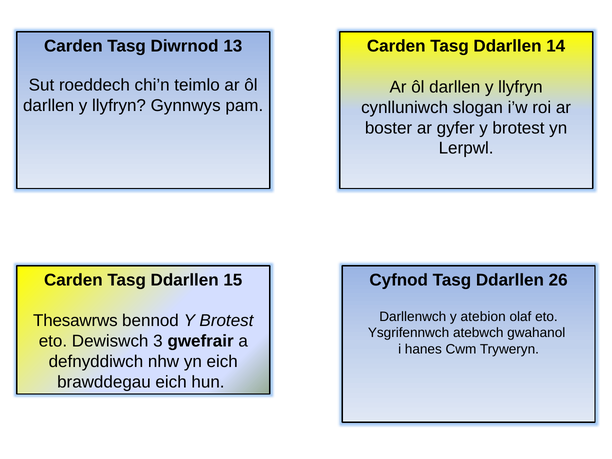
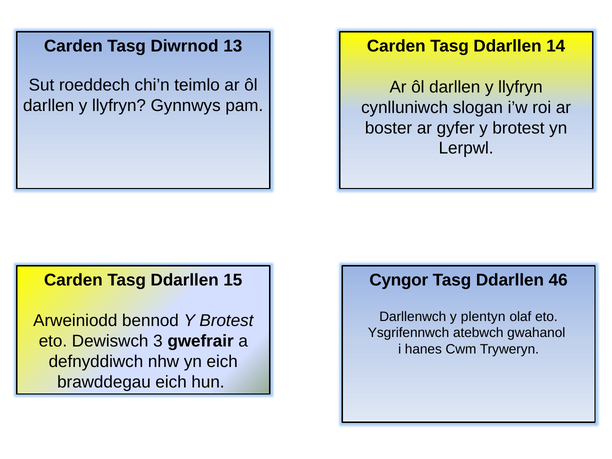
Cyfnod: Cyfnod -> Cyngor (399, 280)
26: 26 -> 46 (558, 280)
atebion: atebion -> plentyn (483, 317)
Thesawrws: Thesawrws -> Arweiniodd (75, 321)
